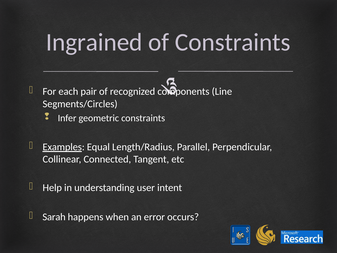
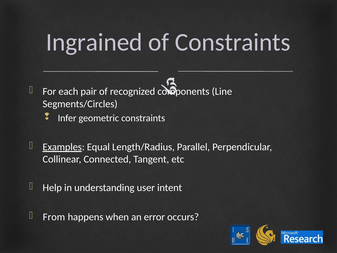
Sarah: Sarah -> From (54, 217)
